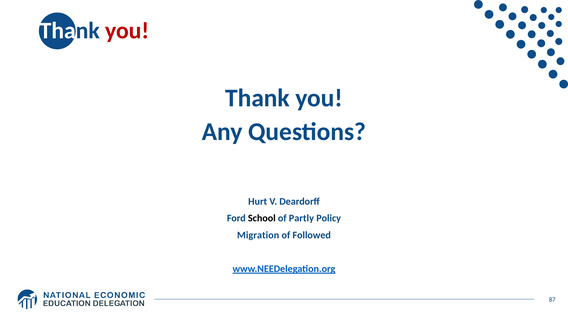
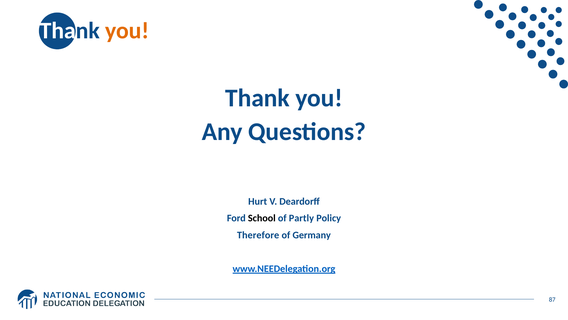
you colour: red -> orange (127, 31)
Migration: Migration -> Therefore (258, 235)
Followed: Followed -> Germany (312, 235)
